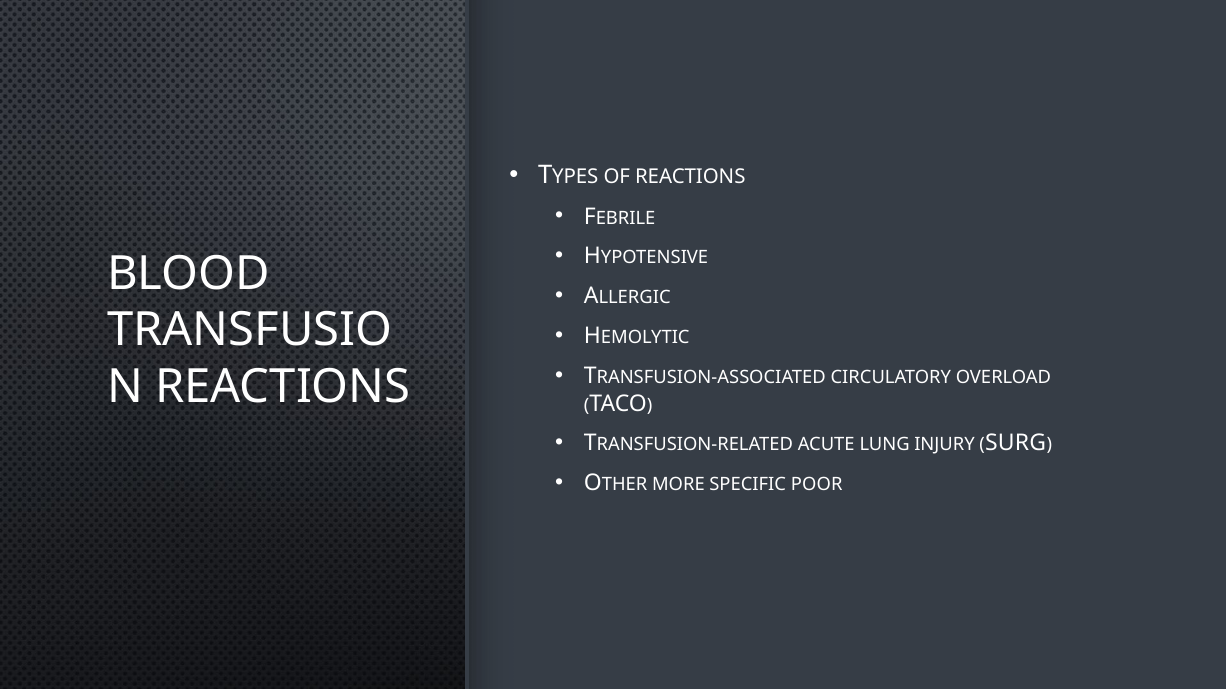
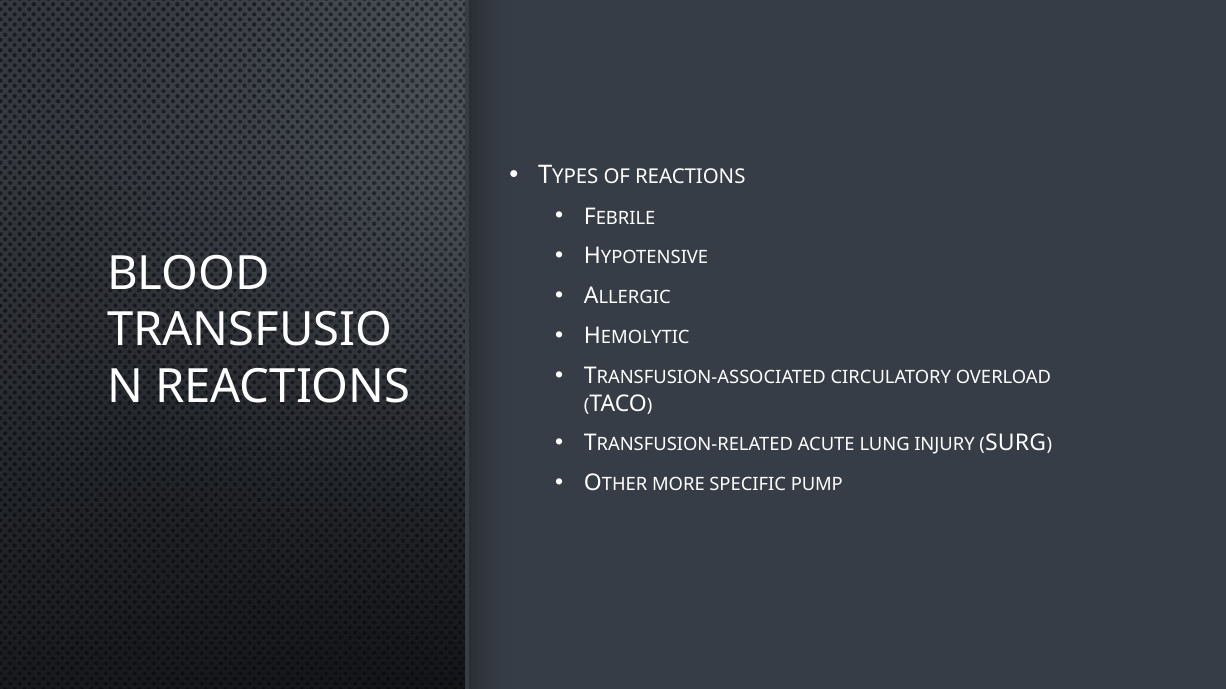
POOR: POOR -> PUMP (817, 485)
